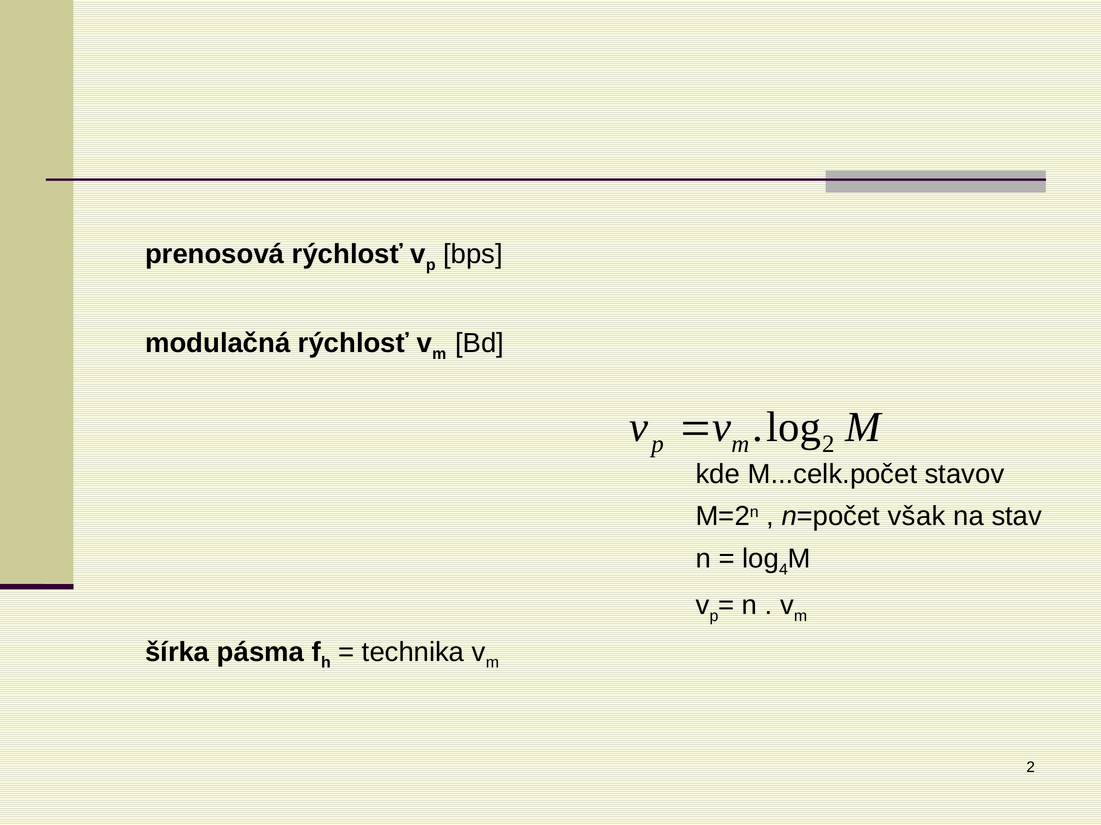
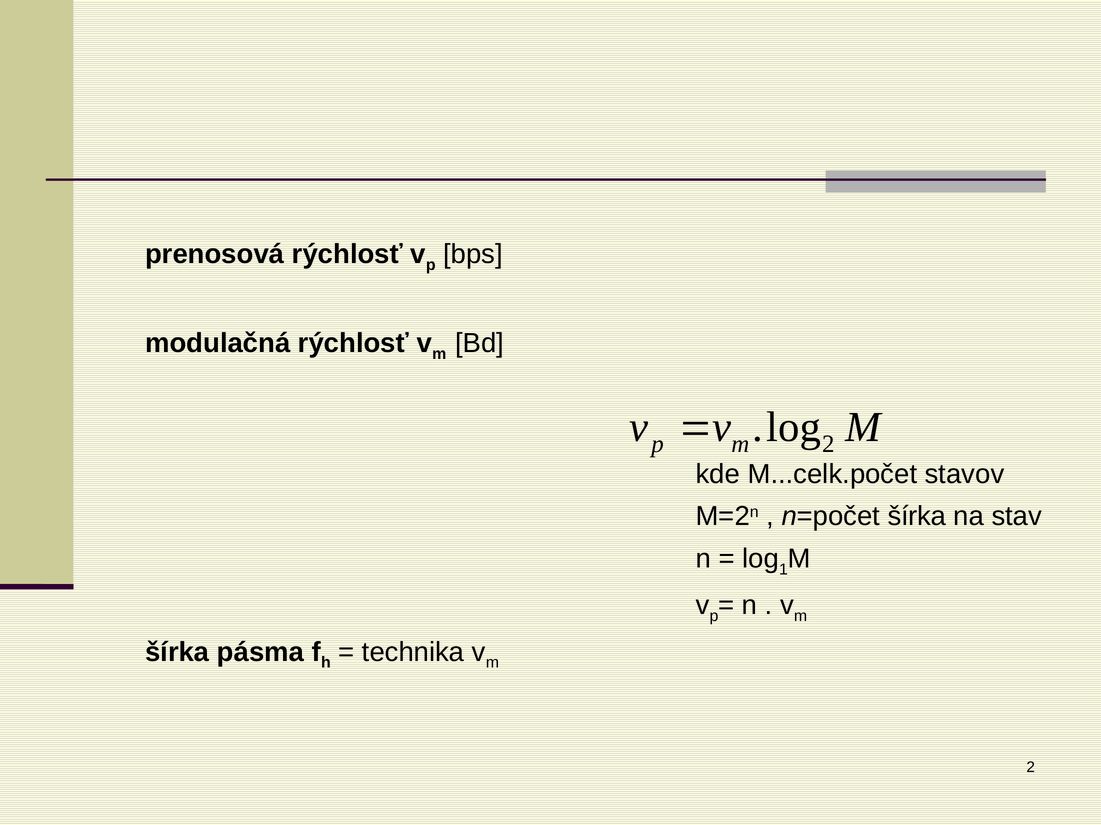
n=počet však: však -> šírka (917, 517)
4: 4 -> 1 (783, 570)
